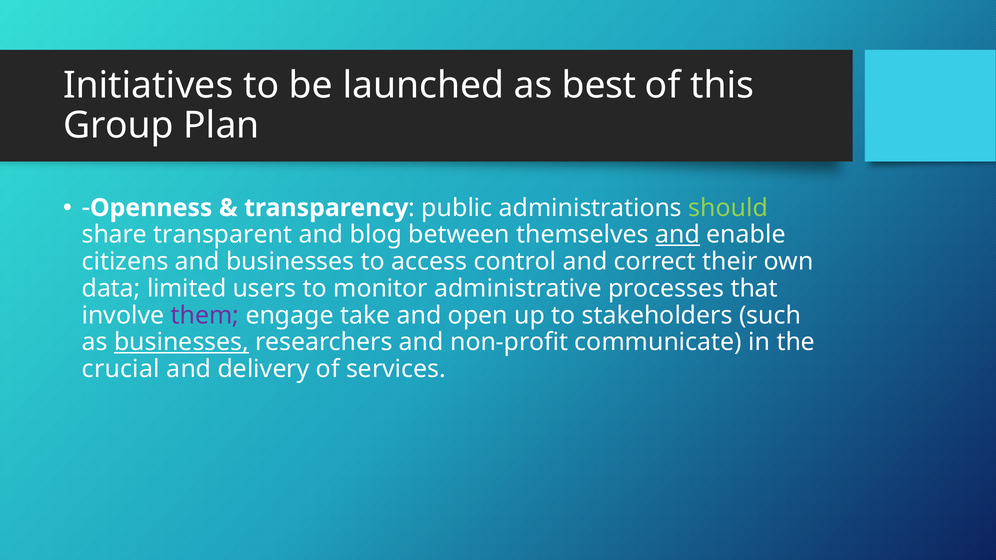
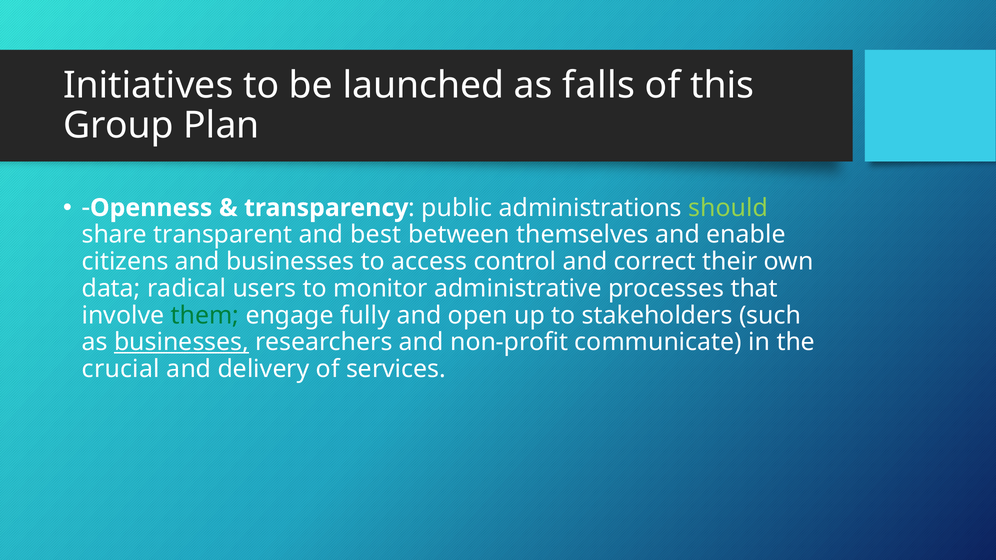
best: best -> falls (599, 85)
blog: blog -> best (376, 235)
and underline: present -> none (678, 235)
limited: limited -> radical (187, 289)
them colour: purple -> green (205, 315)
take: take -> fully (365, 315)
